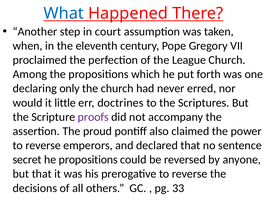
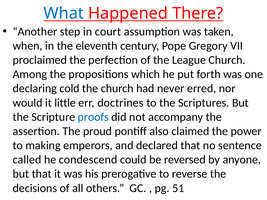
only: only -> cold (70, 89)
proofs colour: purple -> blue (93, 117)
reverse: reverse -> making (43, 146)
secret: secret -> called (27, 160)
he propositions: propositions -> condescend (88, 160)
33: 33 -> 51 (178, 188)
